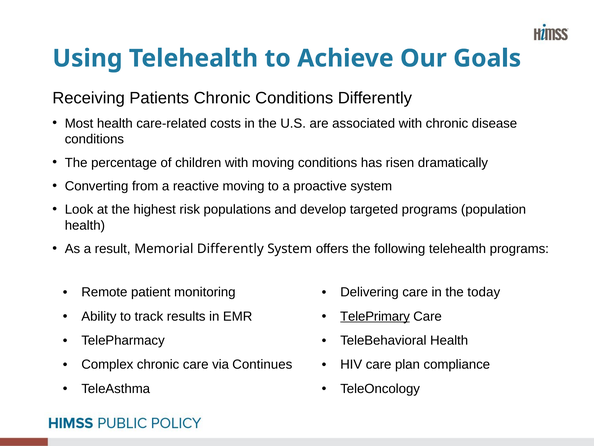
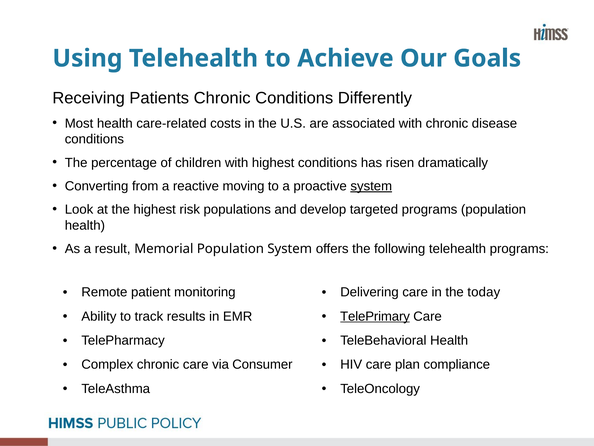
with moving: moving -> highest (273, 163)
system underline: none -> present (371, 186)
Memorial Differently: Differently -> Population (230, 249)
Continues: Continues -> Consumer (262, 364)
